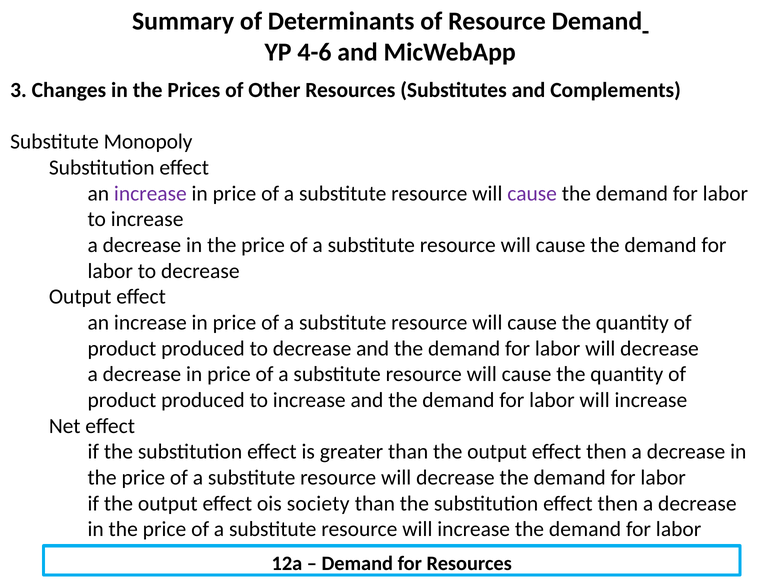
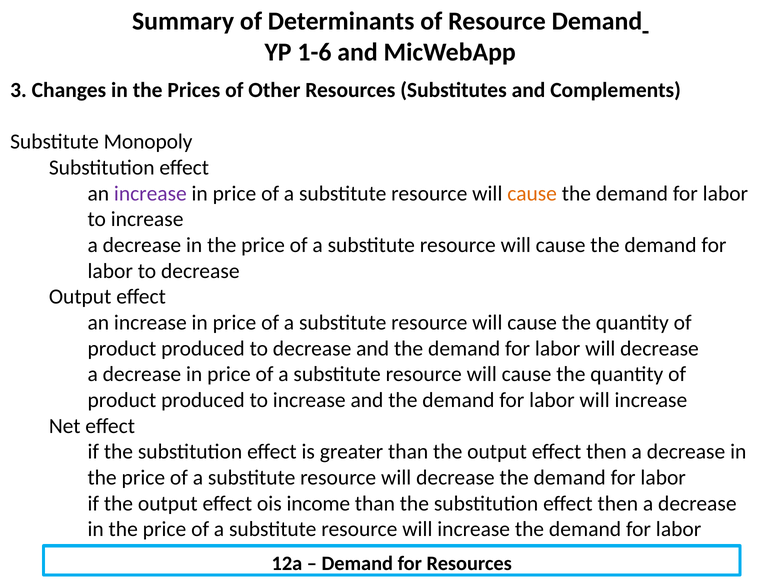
4-6: 4-6 -> 1-6 (314, 52)
cause colour: purple -> orange (532, 193)
society: society -> income (318, 503)
